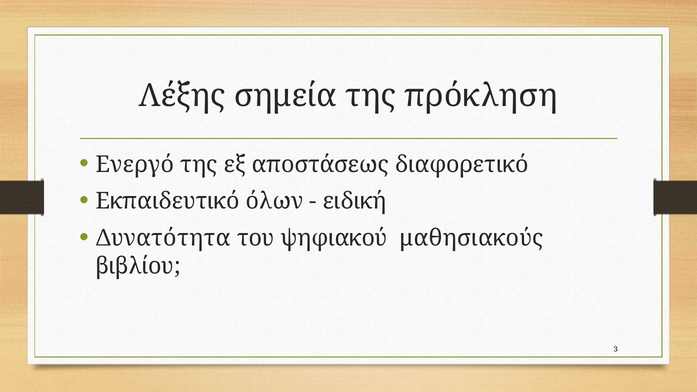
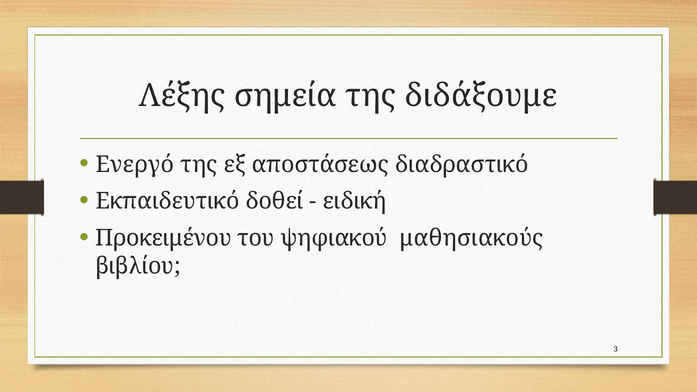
πρόκληση: πρόκληση -> διδάξουμε (481, 96)
διαφορετικό: διαφορετικό -> διαδραστικό (462, 164)
όλων: όλων -> δοθεί (275, 201)
Δυνατότητα: Δυνατότητα -> Προκειμένου (163, 238)
